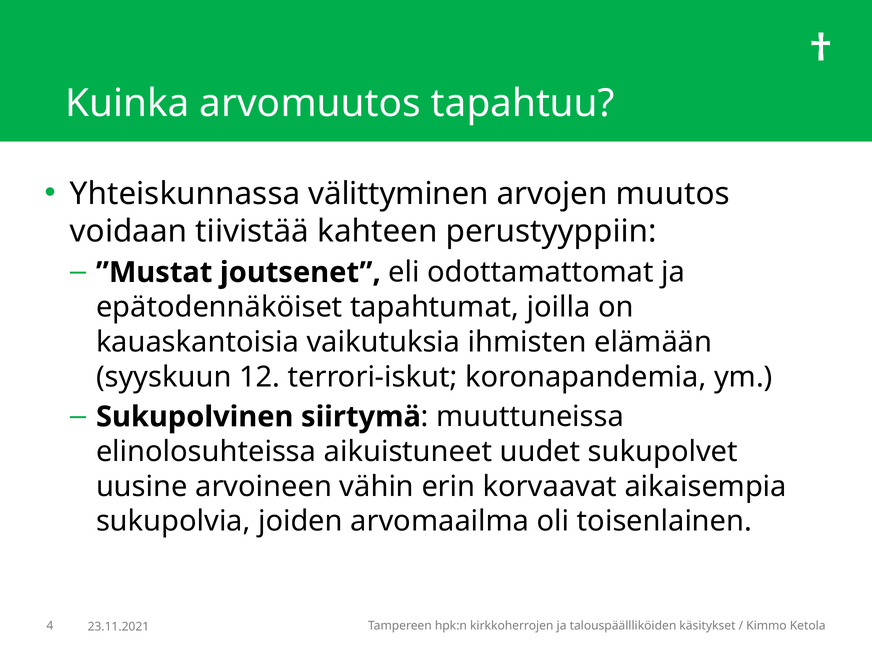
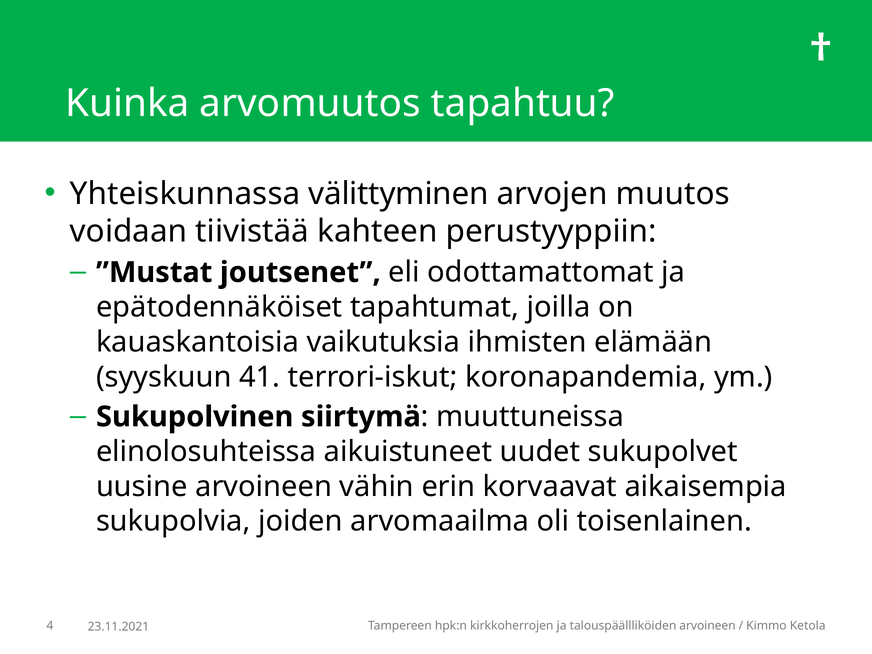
12: 12 -> 41 (260, 377)
talouspäällliköiden käsitykset: käsitykset -> arvoineen (707, 626)
